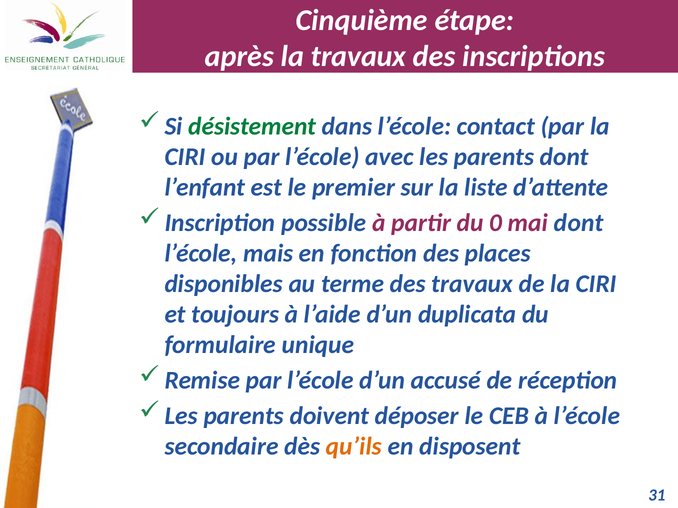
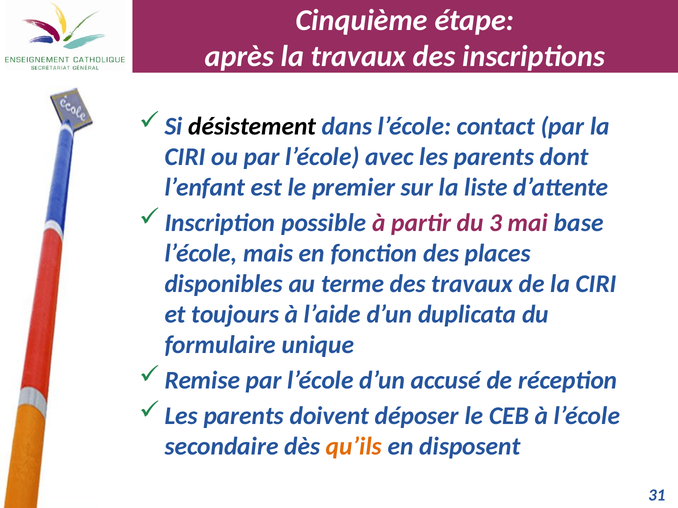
désistement colour: green -> black (252, 126)
0: 0 -> 3 (496, 223)
mai dont: dont -> base (579, 223)
